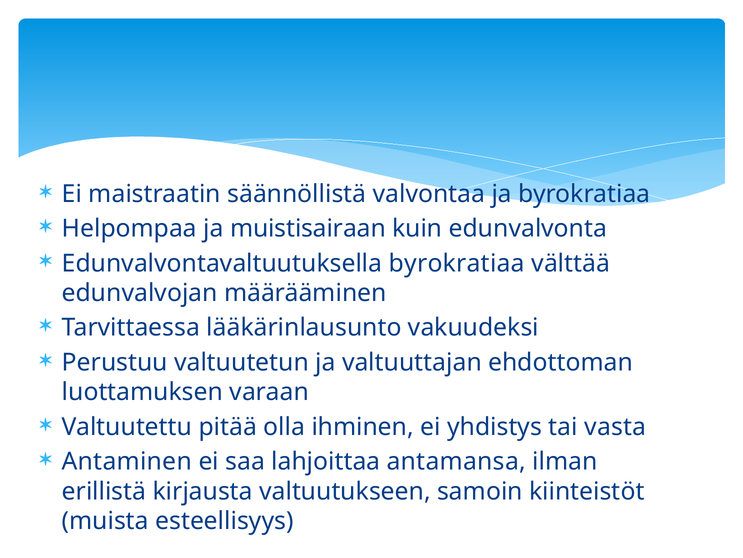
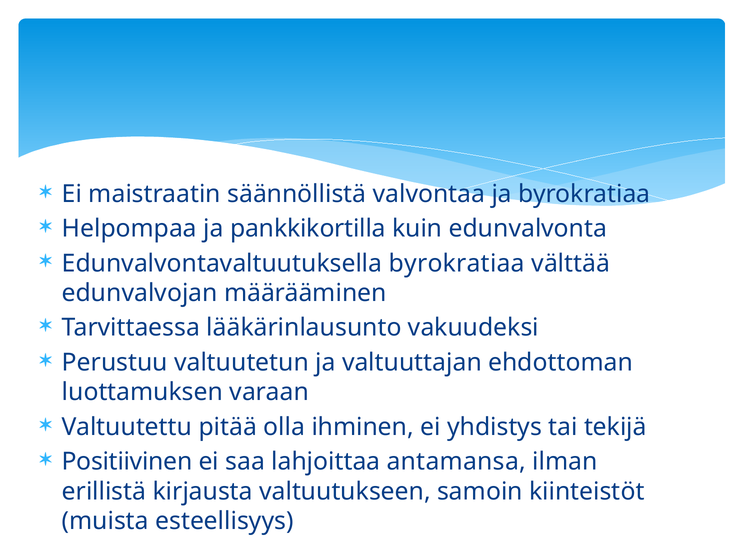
muistisairaan: muistisairaan -> pankkikortilla (308, 228)
vasta: vasta -> tekijä (615, 426)
Antaminen: Antaminen -> Positiivinen (127, 461)
